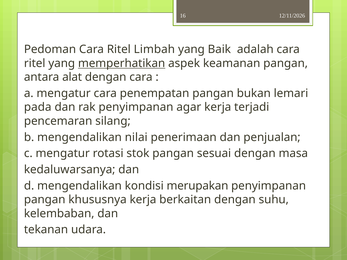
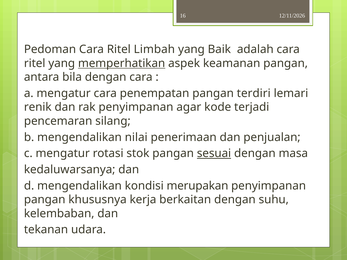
alat: alat -> bila (72, 77)
bukan: bukan -> terdiri (254, 93)
pada: pada -> renik (38, 107)
agar kerja: kerja -> kode (218, 107)
sesuai underline: none -> present (214, 154)
